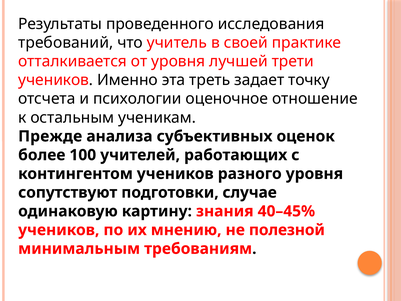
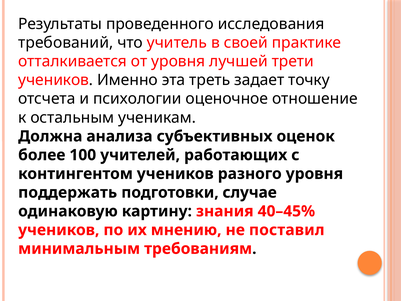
Прежде: Прежде -> Должна (50, 136)
сопутствуют: сопутствуют -> поддержать (68, 192)
полезной: полезной -> поставил (287, 230)
